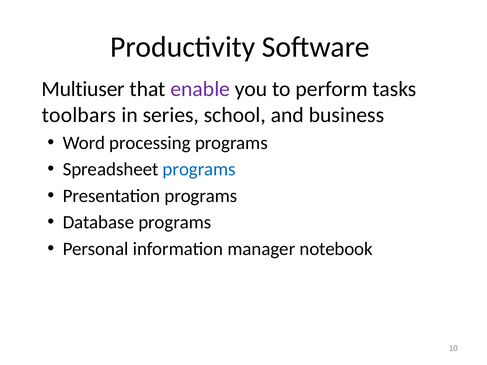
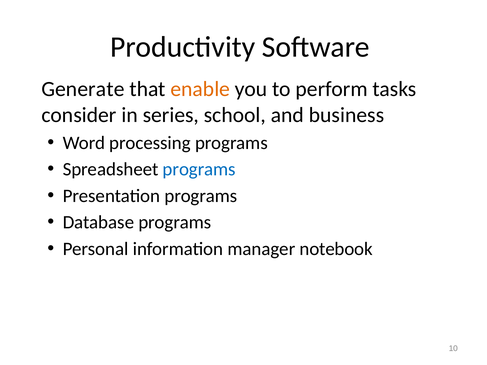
Multiuser: Multiuser -> Generate (83, 89)
enable colour: purple -> orange (200, 89)
toolbars: toolbars -> consider (79, 115)
